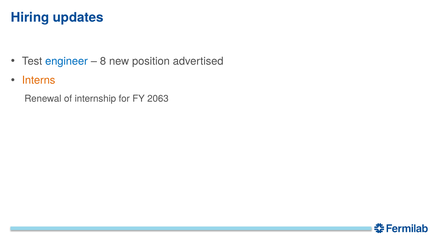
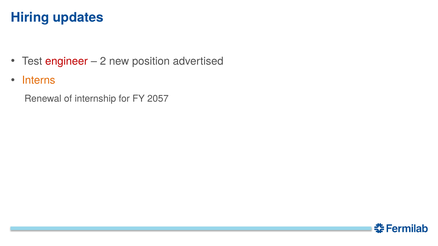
engineer colour: blue -> red (66, 61)
8: 8 -> 2 (103, 61)
2063: 2063 -> 2057 (158, 99)
